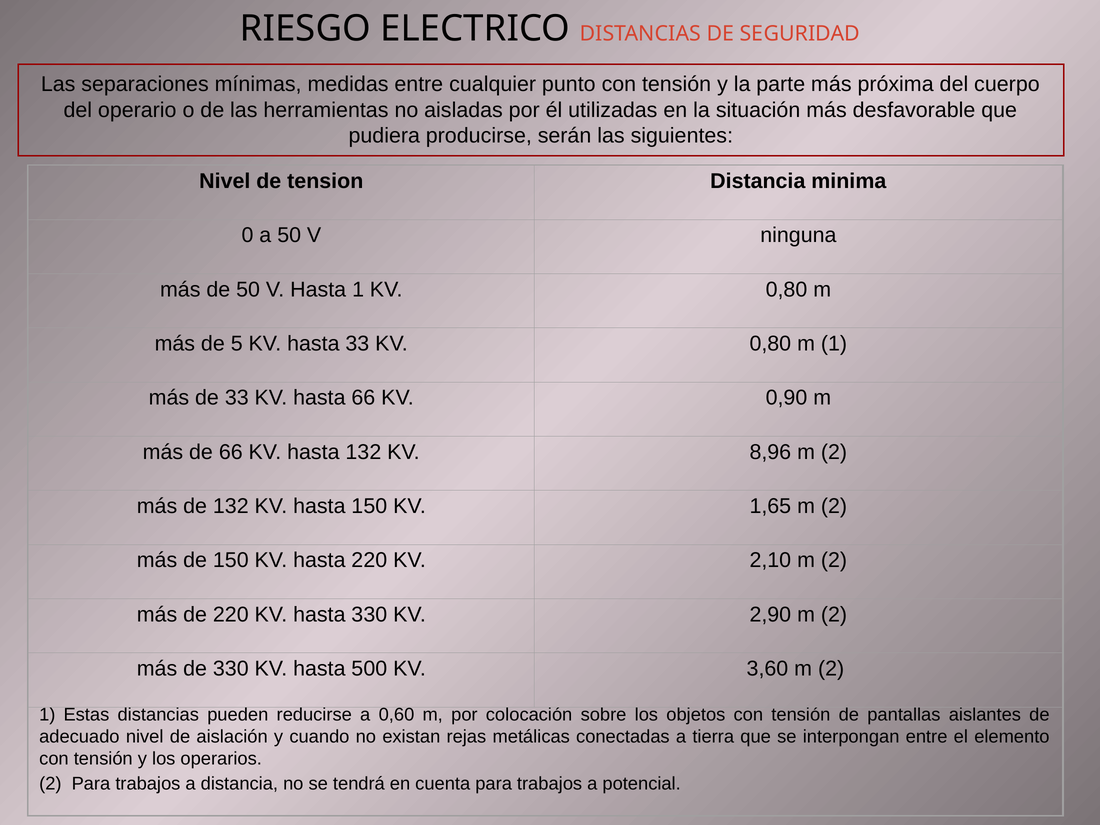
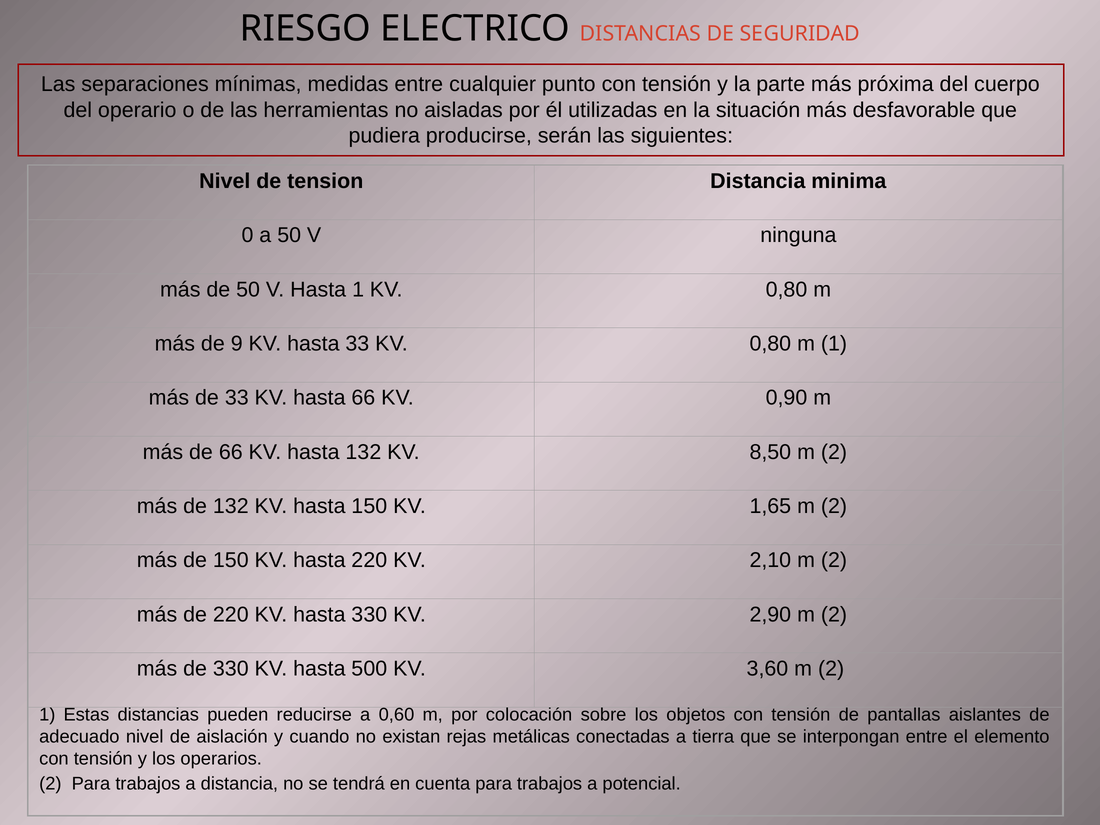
5: 5 -> 9 (237, 344)
8,96: 8,96 -> 8,50 (770, 452)
